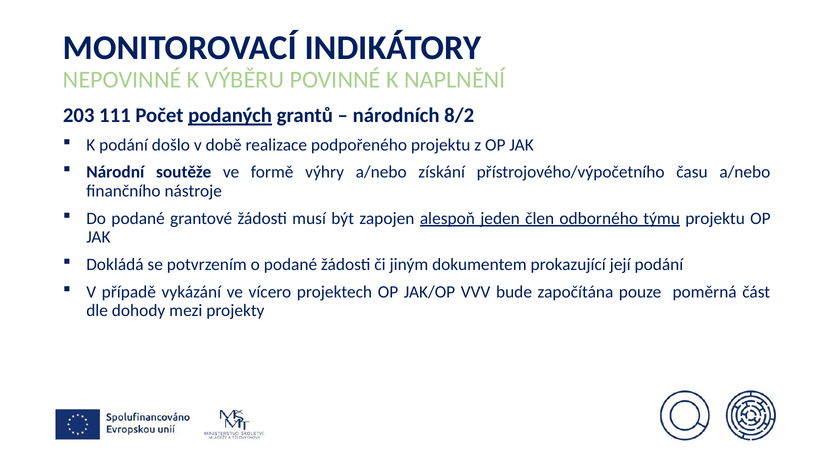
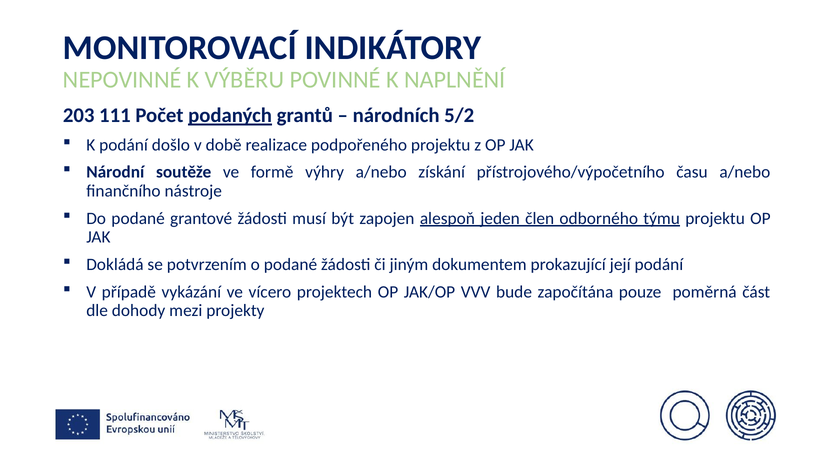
8/2: 8/2 -> 5/2 (459, 115)
